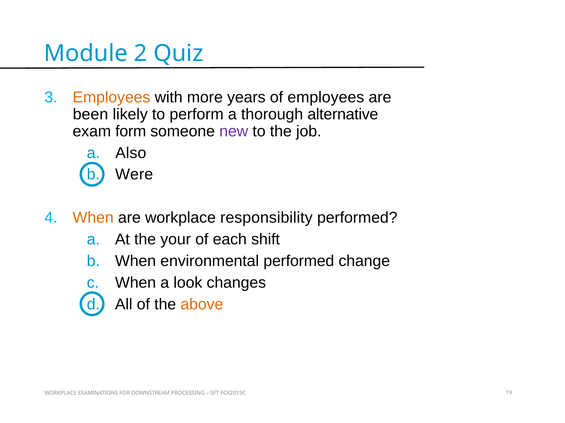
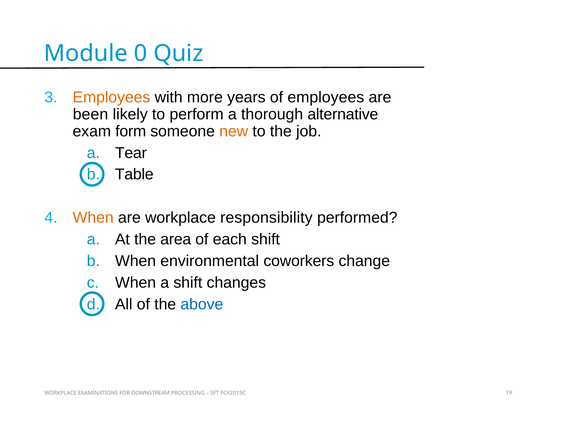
2: 2 -> 0 (141, 53)
new colour: purple -> orange (234, 131)
Also: Also -> Tear (131, 153)
Were: Were -> Table (134, 175)
your: your -> area (176, 240)
environmental performed: performed -> coworkers (299, 261)
a look: look -> shift (188, 283)
above colour: orange -> blue (202, 305)
